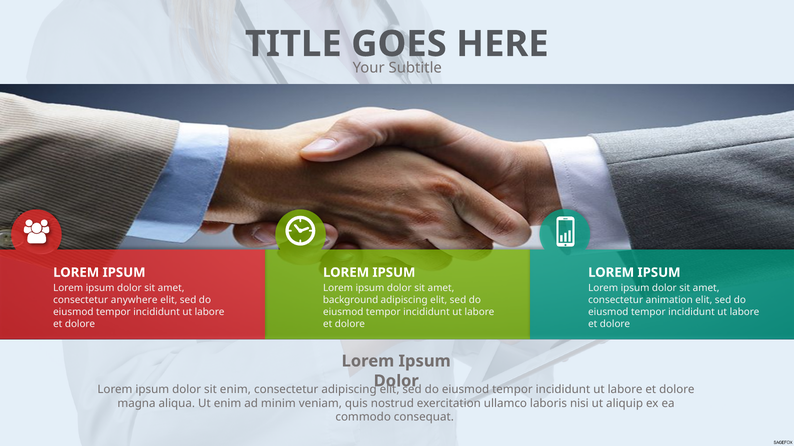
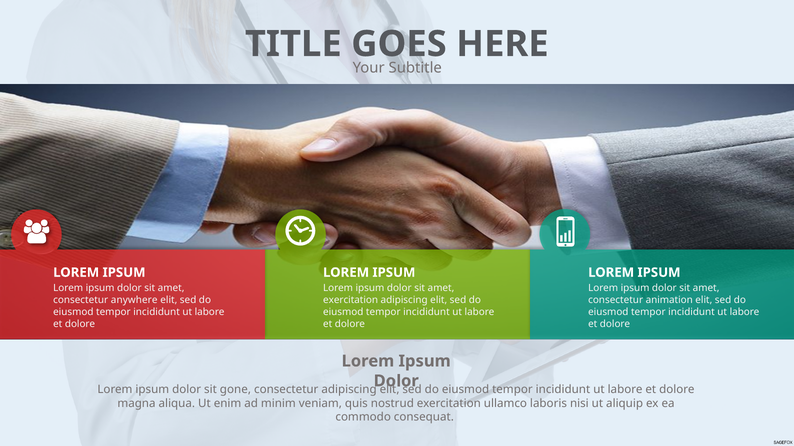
background: background -> exercitation (351, 300)
sit enim: enim -> gone (235, 390)
